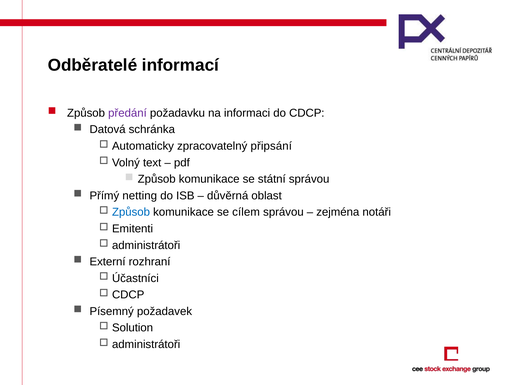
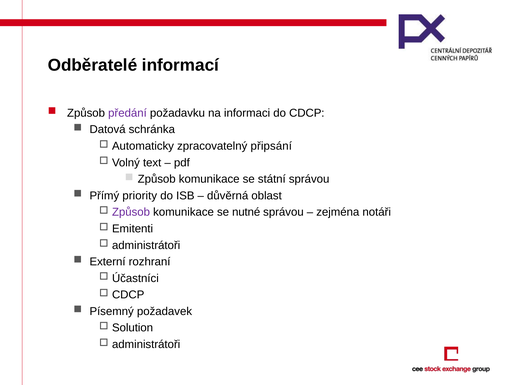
netting: netting -> priority (140, 196)
Způsob colour: blue -> purple (131, 212)
cílem: cílem -> nutné (246, 212)
